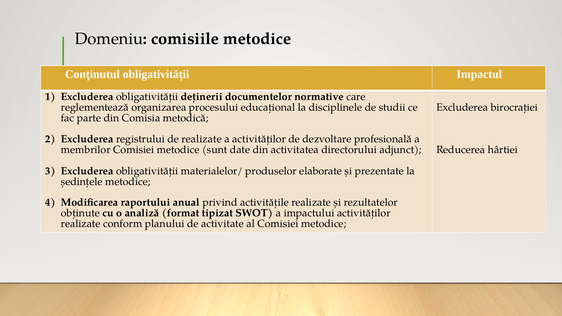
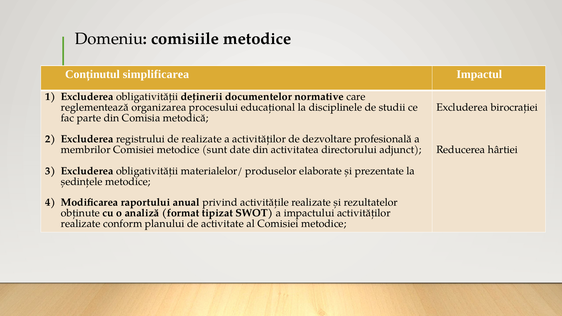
Conținutul obligativității: obligativității -> simplificarea (156, 74)
